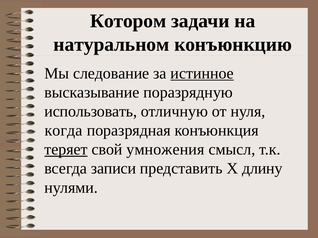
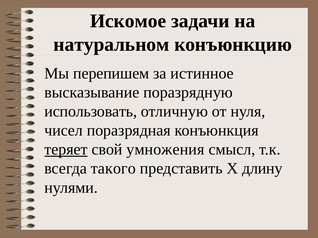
Котором: Котором -> Искомое (128, 21)
следование: следование -> перепишем (111, 73)
истинное underline: present -> none (202, 73)
когда: когда -> чисел (64, 131)
записи: записи -> такого (113, 169)
